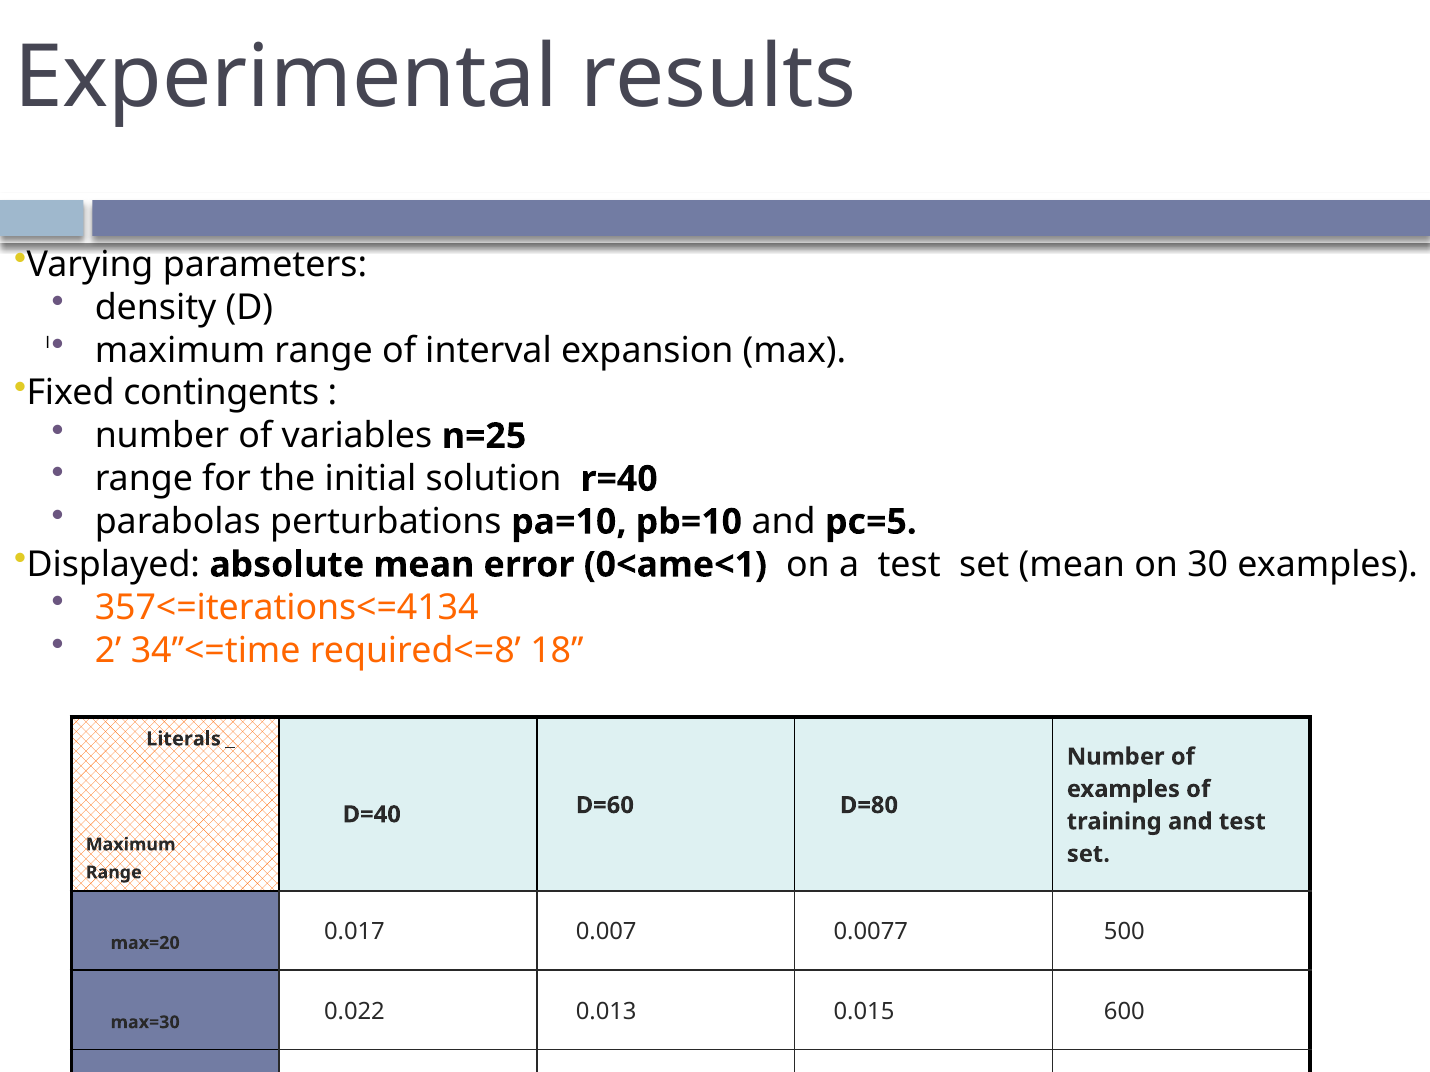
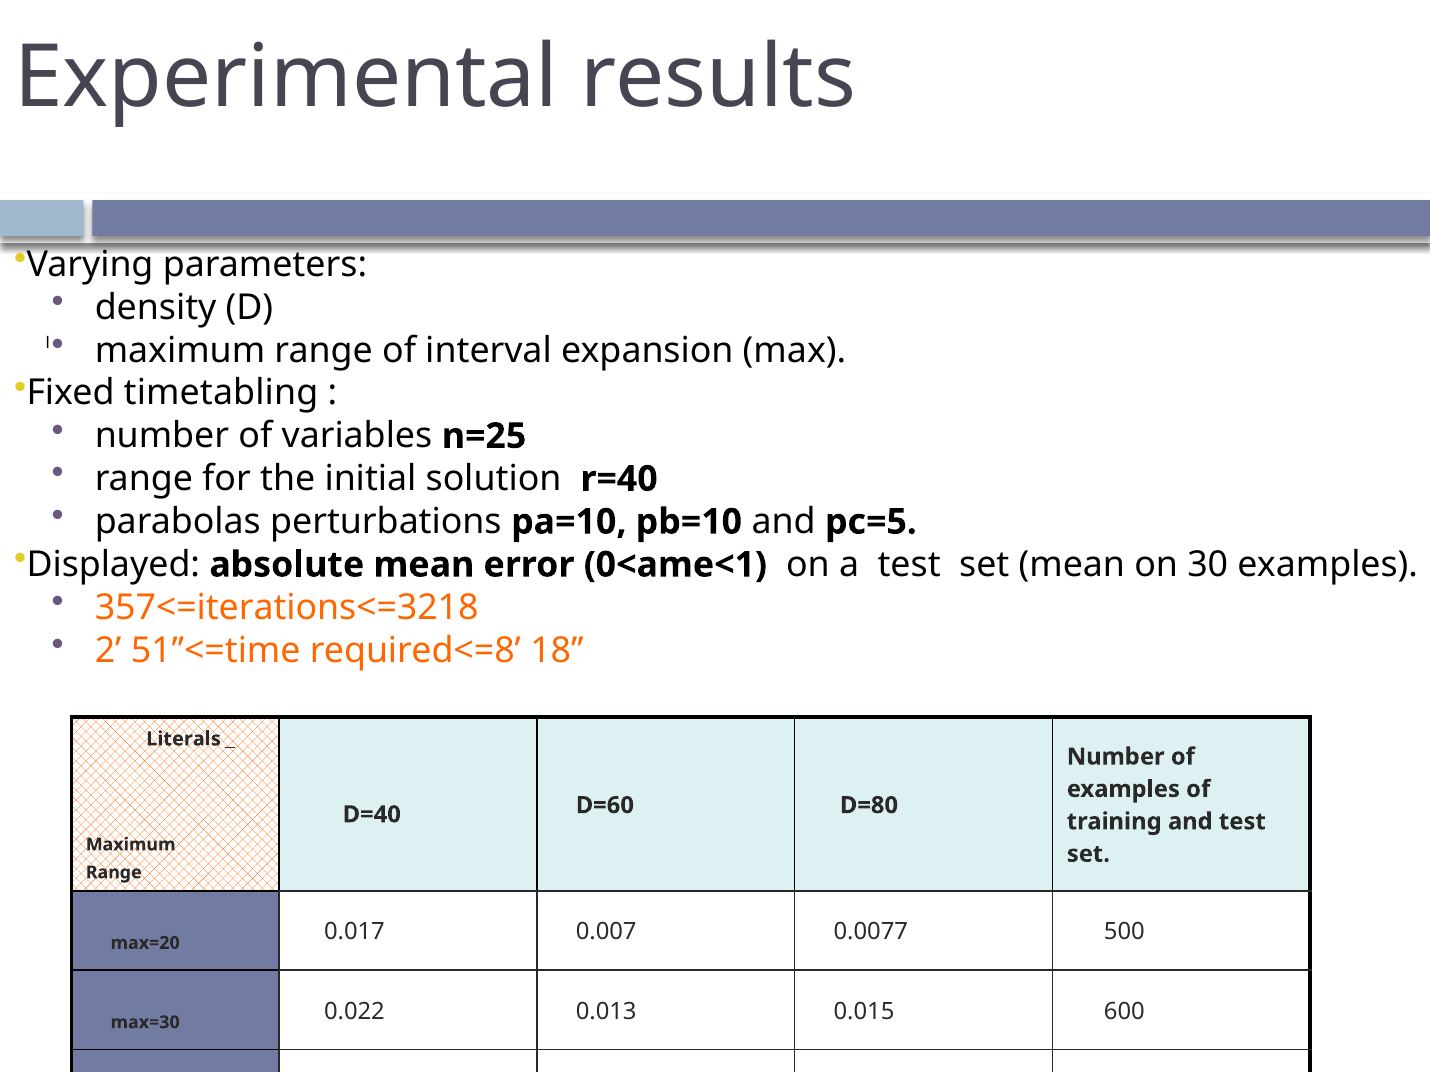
contingents: contingents -> timetabling (221, 393)
357<=iterations<=4134: 357<=iterations<=4134 -> 357<=iterations<=3218 (287, 608)
34’’<=time: 34’’<=time -> 51’’<=time (216, 651)
